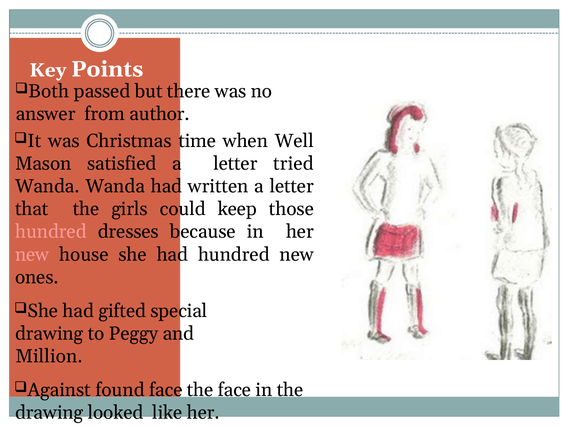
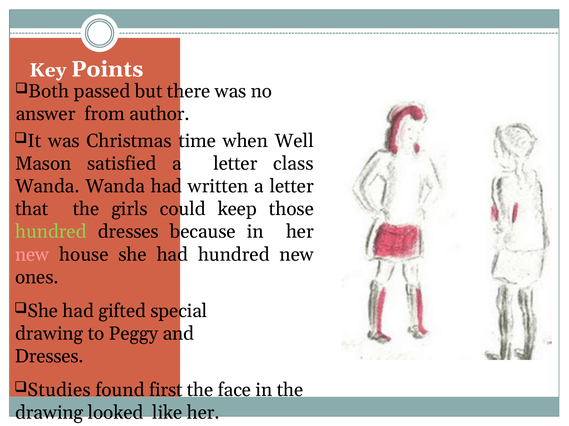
tried: tried -> class (294, 164)
hundred colour: pink -> light green (51, 232)
Million: Million -> Dresses (49, 357)
Against: Against -> Studies (59, 391)
found face: face -> first (166, 391)
